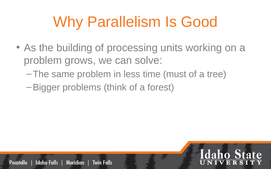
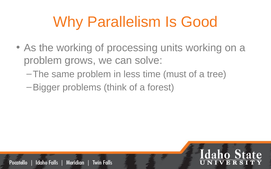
the building: building -> working (74, 48)
